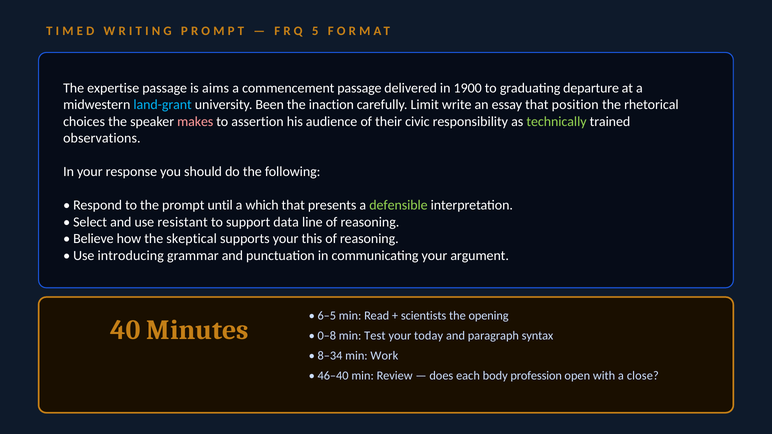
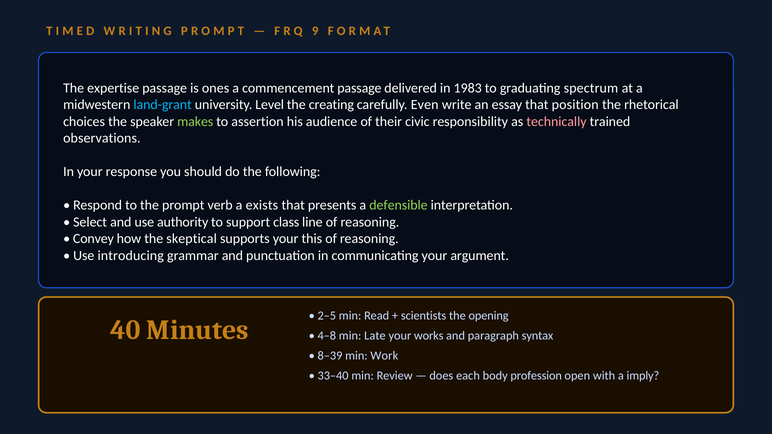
5: 5 -> 9 (315, 31)
aims: aims -> ones (216, 88)
1900: 1900 -> 1983 (468, 88)
departure: departure -> spectrum (591, 88)
Been: Been -> Level (270, 105)
inaction: inaction -> creating (331, 105)
Limit: Limit -> Even (425, 105)
makes colour: pink -> light green (195, 122)
technically colour: light green -> pink (556, 122)
until: until -> verb (220, 205)
which: which -> exists (262, 205)
resistant: resistant -> authority (183, 222)
data: data -> class (286, 222)
Believe: Believe -> Convey (93, 239)
6–5: 6–5 -> 2–5 (327, 316)
0–8: 0–8 -> 4–8 (327, 336)
Test: Test -> Late (375, 336)
today: today -> works (429, 336)
8–34: 8–34 -> 8–39 (330, 356)
46–40: 46–40 -> 33–40 (333, 376)
close: close -> imply (643, 376)
